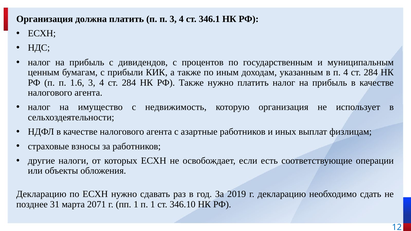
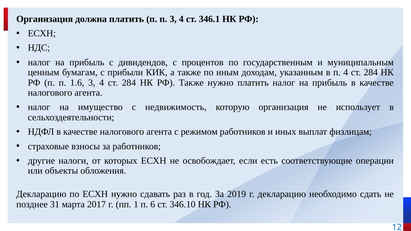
азартные: азартные -> режимом (199, 132)
2071: 2071 -> 2017 (97, 205)
п 1: 1 -> 6 (153, 205)
